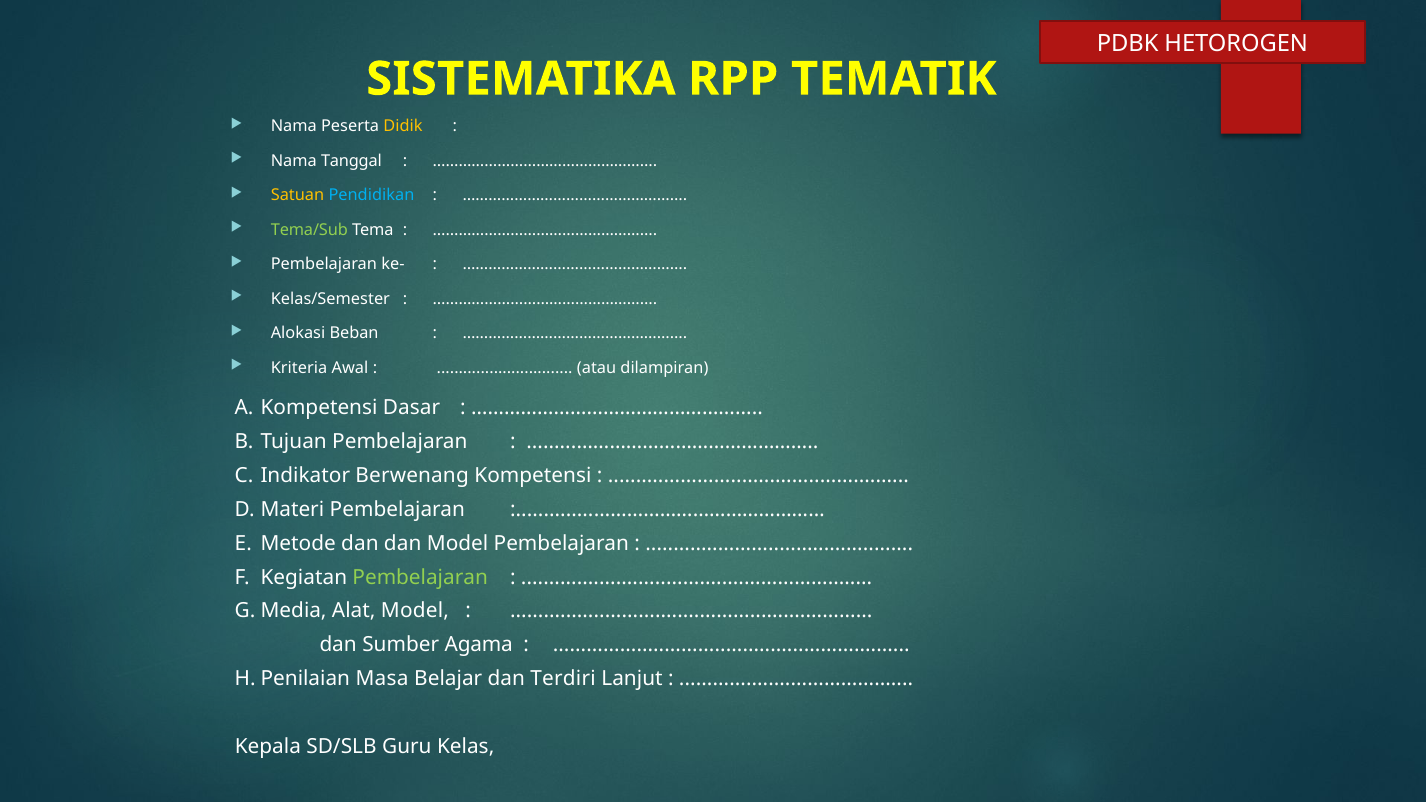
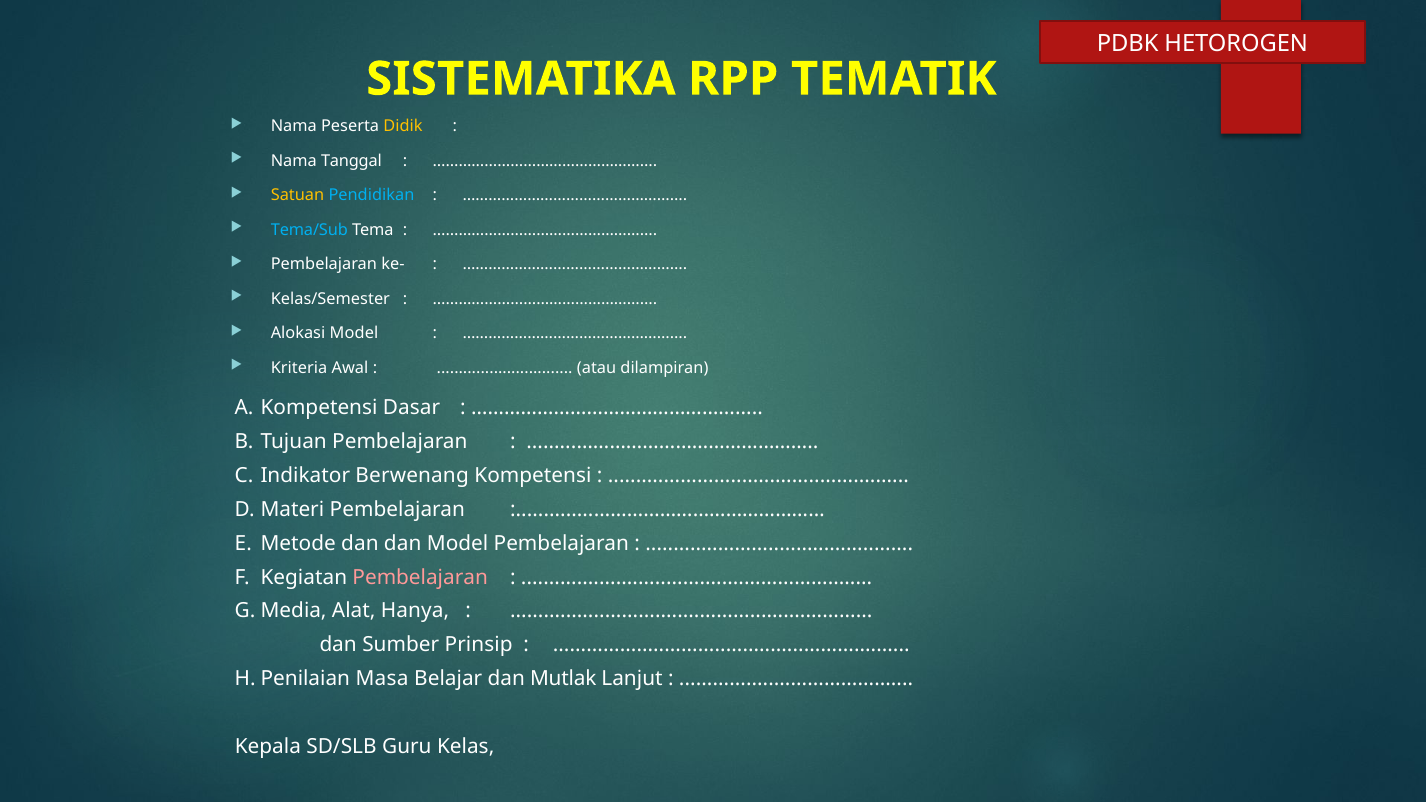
Tema/Sub colour: light green -> light blue (309, 230)
Alokasi Beban: Beban -> Model (354, 333)
Pembelajaran colour: light green -> pink (420, 577)
Alat Model: Model -> Hanya (415, 611)
Agama: Agama -> Prinsip (479, 645)
Terdiri: Terdiri -> Mutlak (563, 679)
